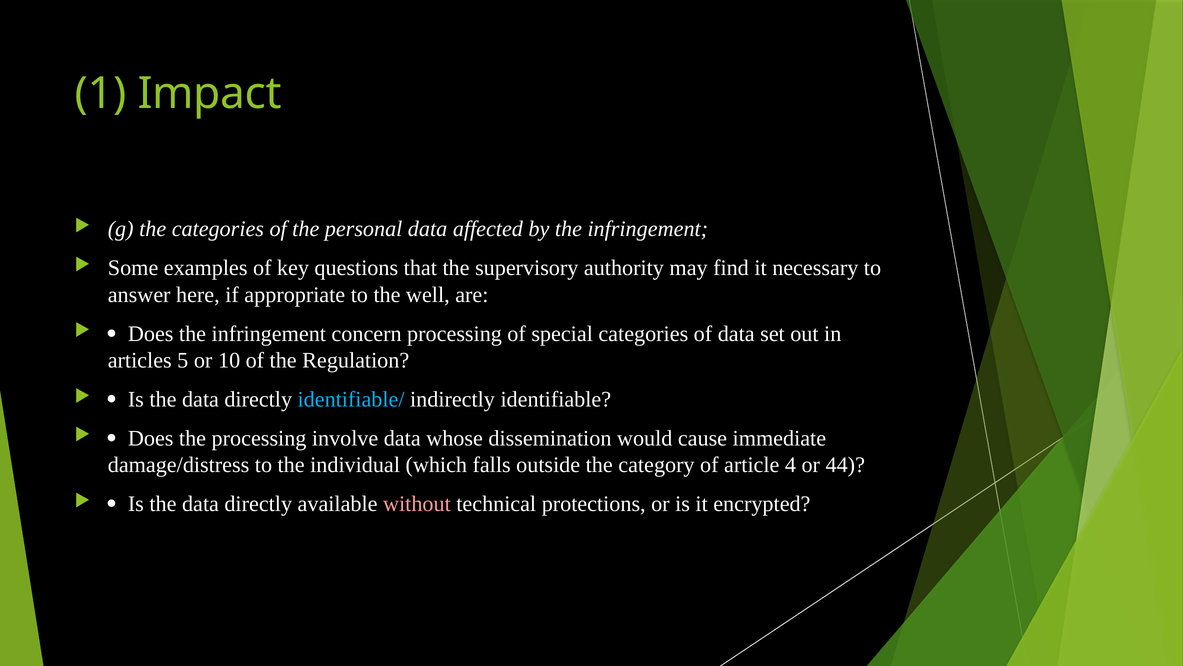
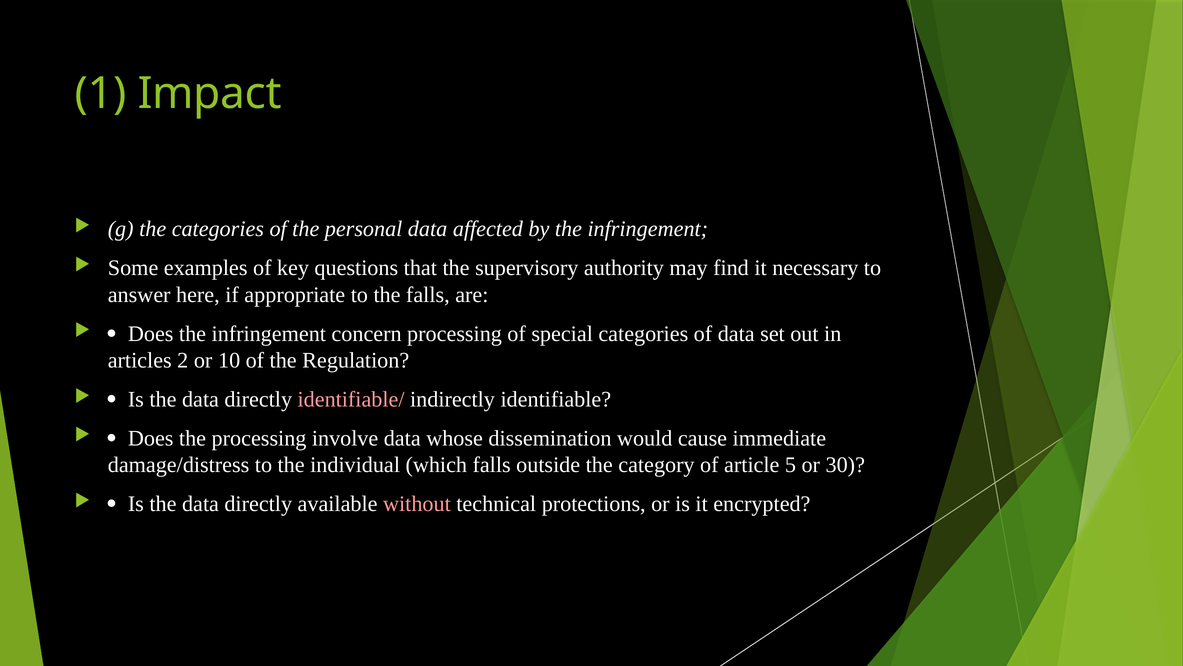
the well: well -> falls (428, 295)
5: 5 -> 2 (183, 360)
identifiable/ colour: light blue -> pink (351, 399)
4: 4 -> 5 (791, 465)
44: 44 -> 30 (845, 465)
